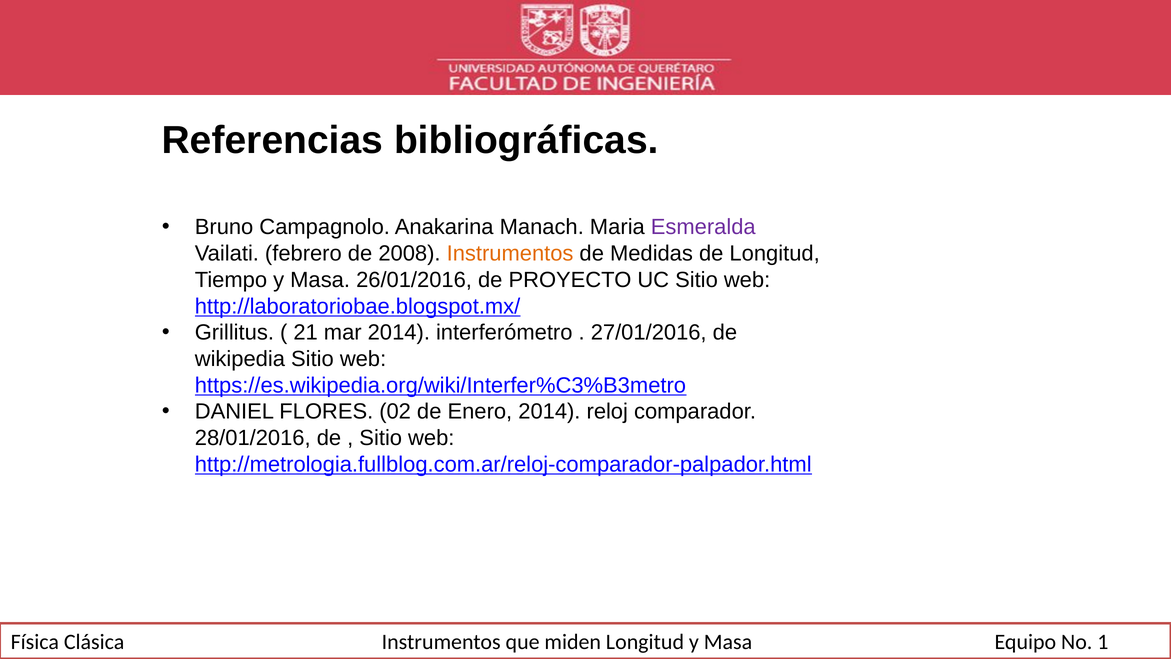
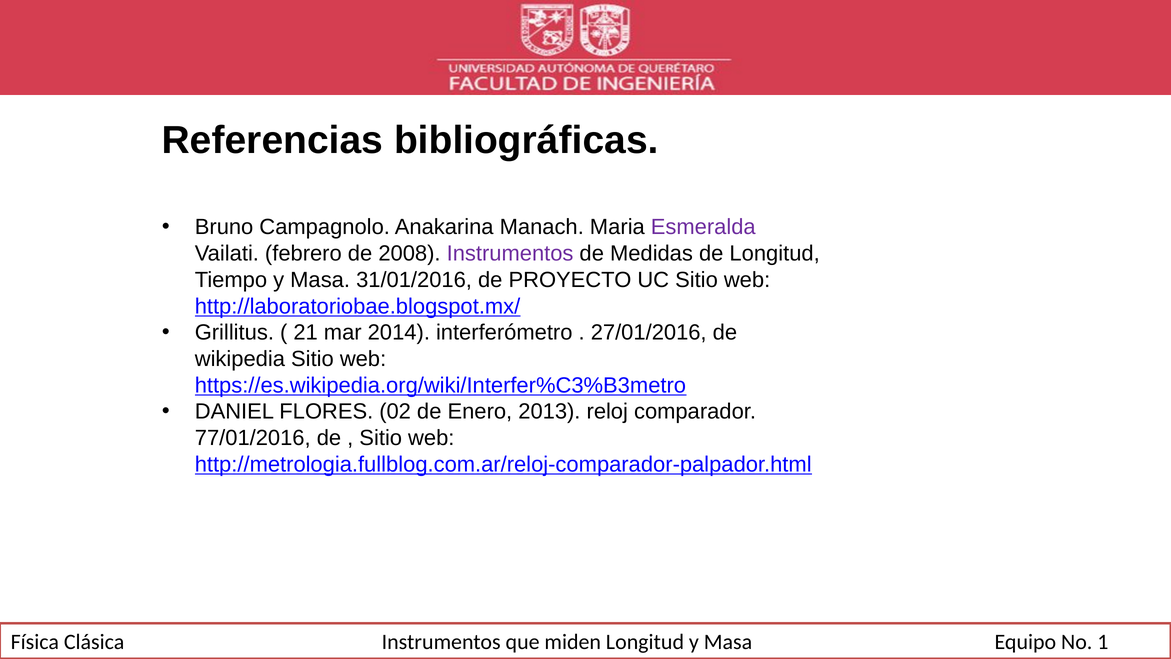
Instrumentos colour: orange -> purple (510, 253)
26/01/2016: 26/01/2016 -> 31/01/2016 (414, 280)
Enero 2014: 2014 -> 2013 (549, 412)
28/01/2016: 28/01/2016 -> 77/01/2016 (253, 438)
